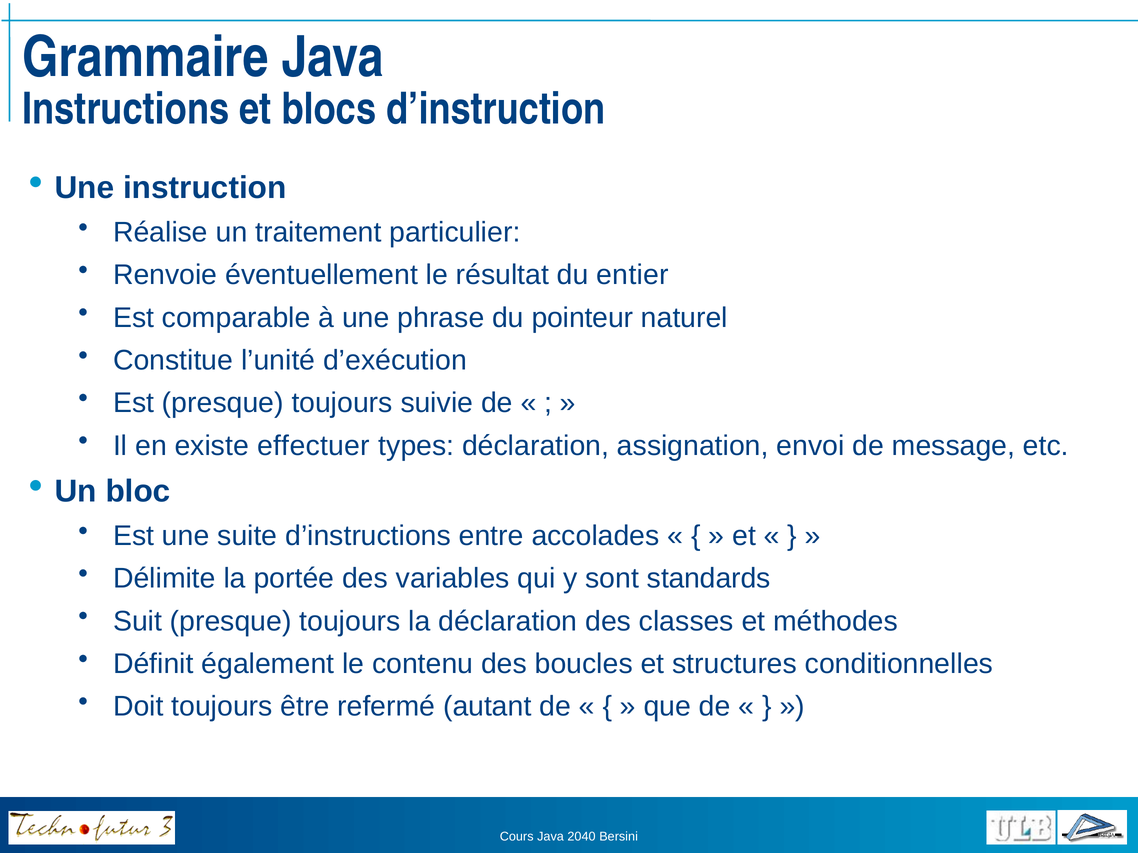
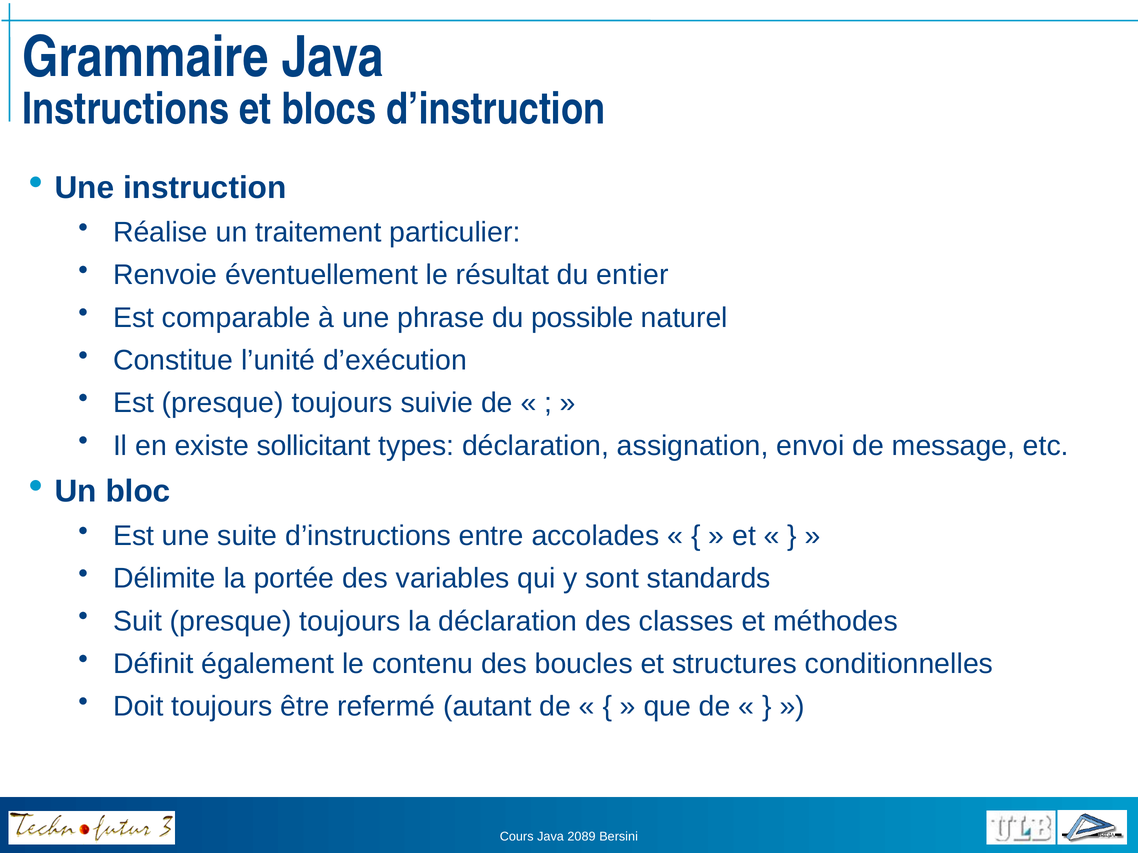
pointeur: pointeur -> possible (582, 318)
effectuer: effectuer -> sollicitant (314, 446)
2040: 2040 -> 2089 (582, 837)
